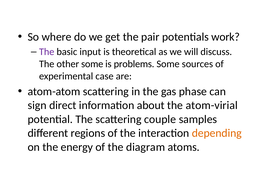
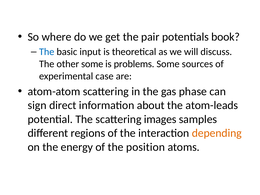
work: work -> book (226, 37)
The colour: purple -> blue (47, 52)
atom-virial: atom-virial -> atom-leads (212, 105)
couple: couple -> images (160, 119)
diagram: diagram -> position (146, 147)
